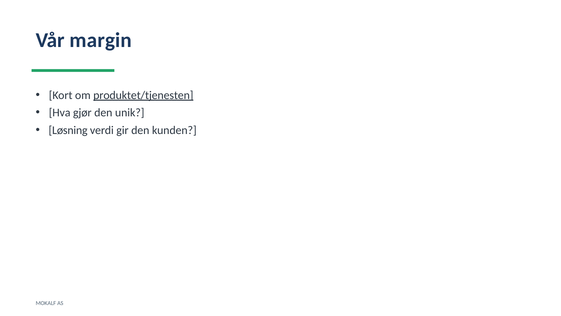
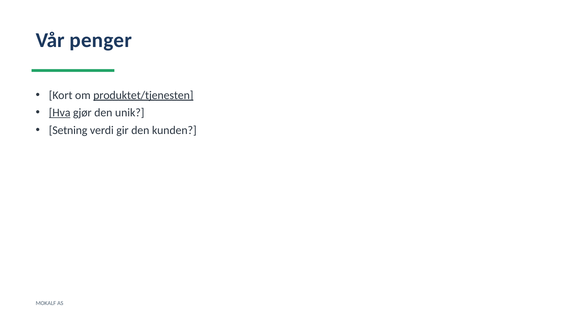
margin: margin -> penger (101, 40)
Hva underline: none -> present (60, 113)
Løsning: Løsning -> Setning (68, 130)
